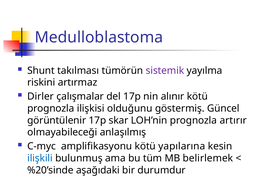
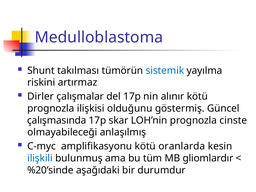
sistemik colour: purple -> blue (165, 71)
görüntülenir: görüntülenir -> çalışmasında (57, 120)
artırır: artırır -> cinste (233, 120)
yapılarına: yapılarına -> oranlarda (182, 146)
belirlemek: belirlemek -> gliomlardır (208, 158)
